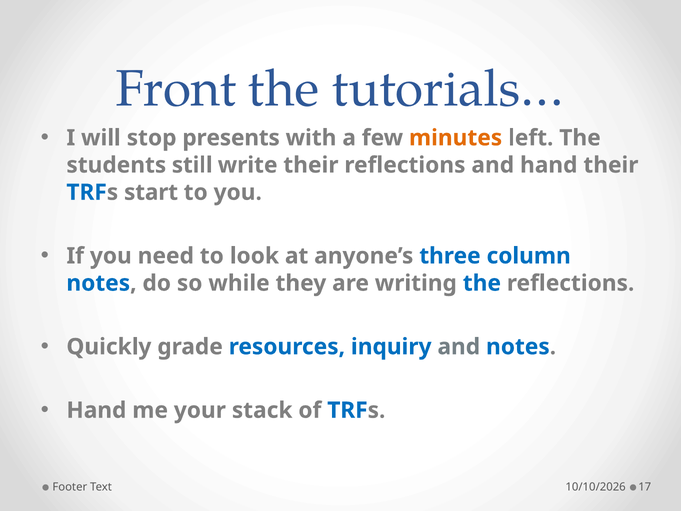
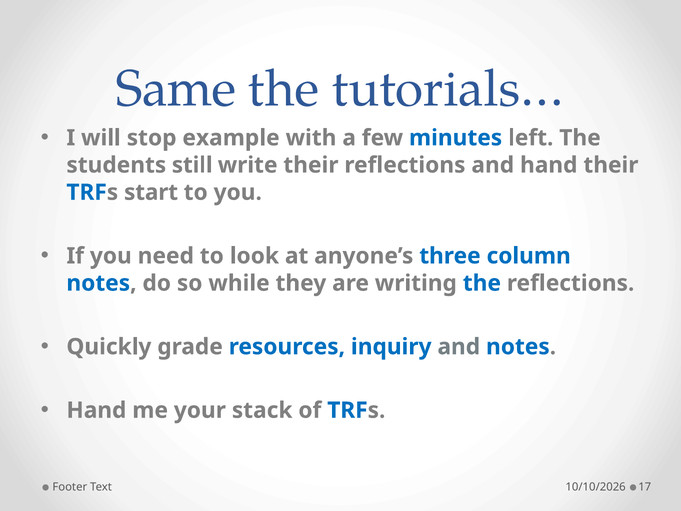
Front: Front -> Same (176, 89)
presents: presents -> example (231, 138)
minutes colour: orange -> blue (456, 138)
